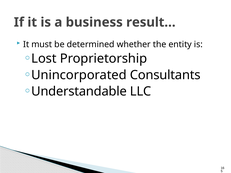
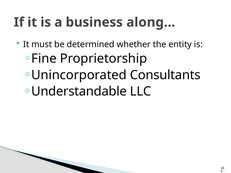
result…: result… -> along… (151, 22)
Lost: Lost -> Fine (44, 59)
